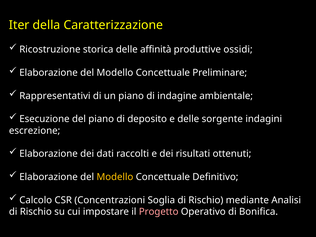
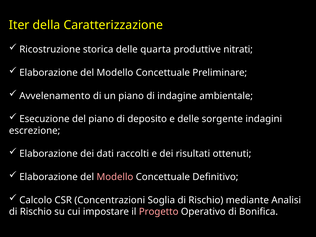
affinità: affinità -> quarta (156, 50)
ossidi: ossidi -> nitrati (238, 50)
Rappresentativi: Rappresentativi -> Avvelenamento (55, 96)
Modello colour: yellow -> pink (115, 177)
